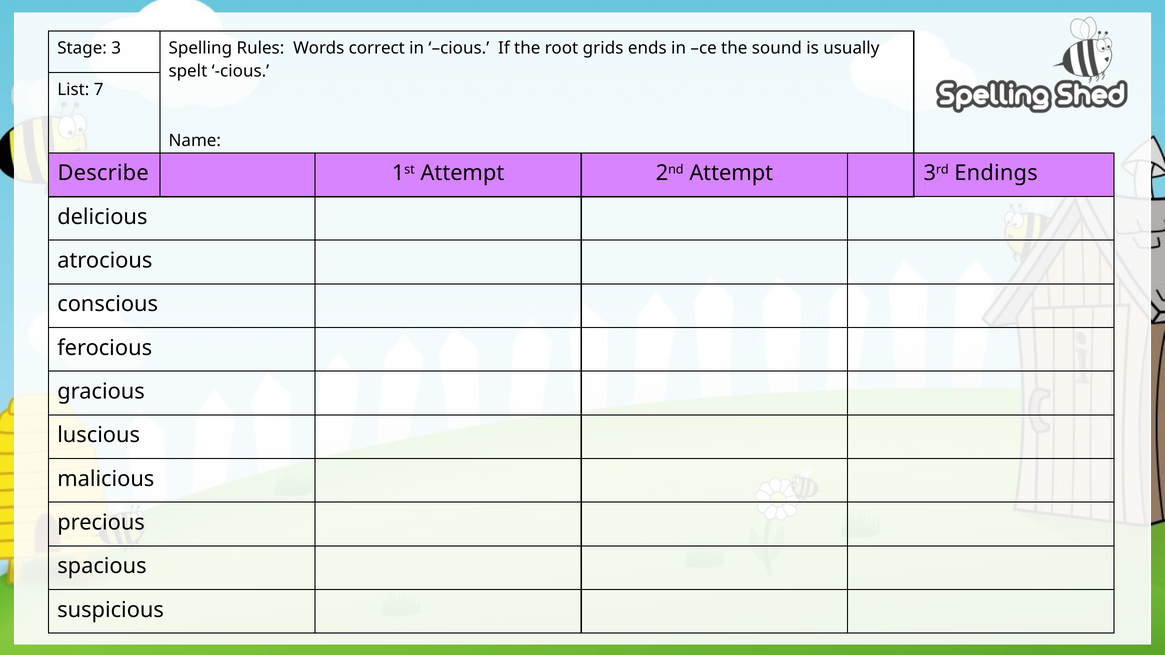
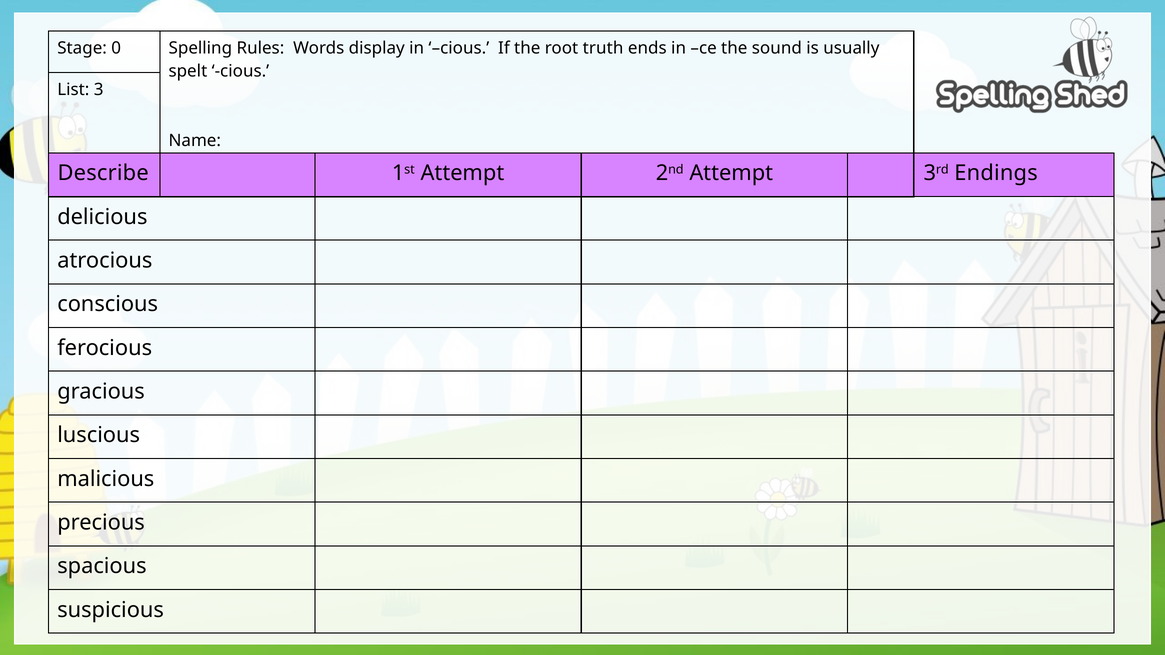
3: 3 -> 0 (116, 48)
correct: correct -> display (377, 48)
grids: grids -> truth (603, 48)
7: 7 -> 3 (99, 90)
